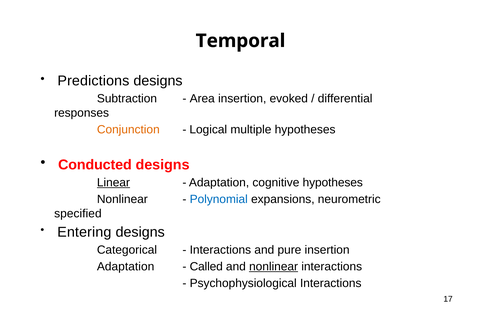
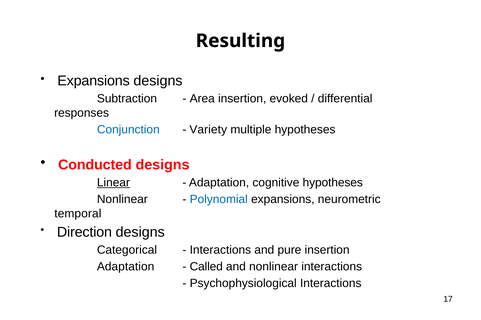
Temporal: Temporal -> Resulting (240, 41)
Predictions: Predictions -> Expansions (94, 81)
Conjunction colour: orange -> blue (128, 130)
Logical: Logical -> Variety (208, 130)
specified: specified -> temporal (78, 214)
Entering: Entering -> Direction (84, 233)
nonlinear underline: present -> none (274, 267)
